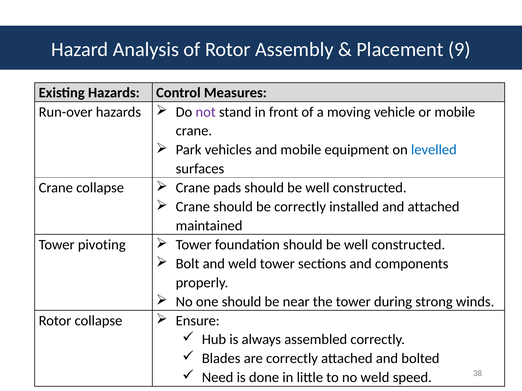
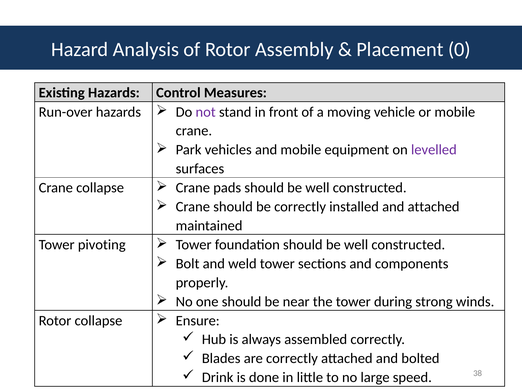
9: 9 -> 0 (459, 50)
levelled colour: blue -> purple (434, 150)
Need: Need -> Drink (218, 378)
no weld: weld -> large (375, 378)
